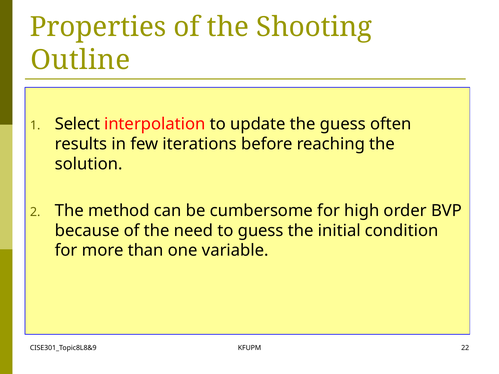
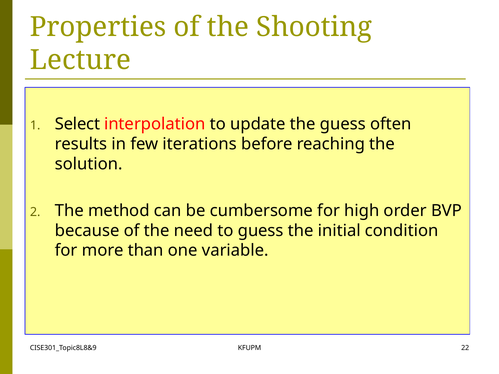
Outline: Outline -> Lecture (80, 60)
